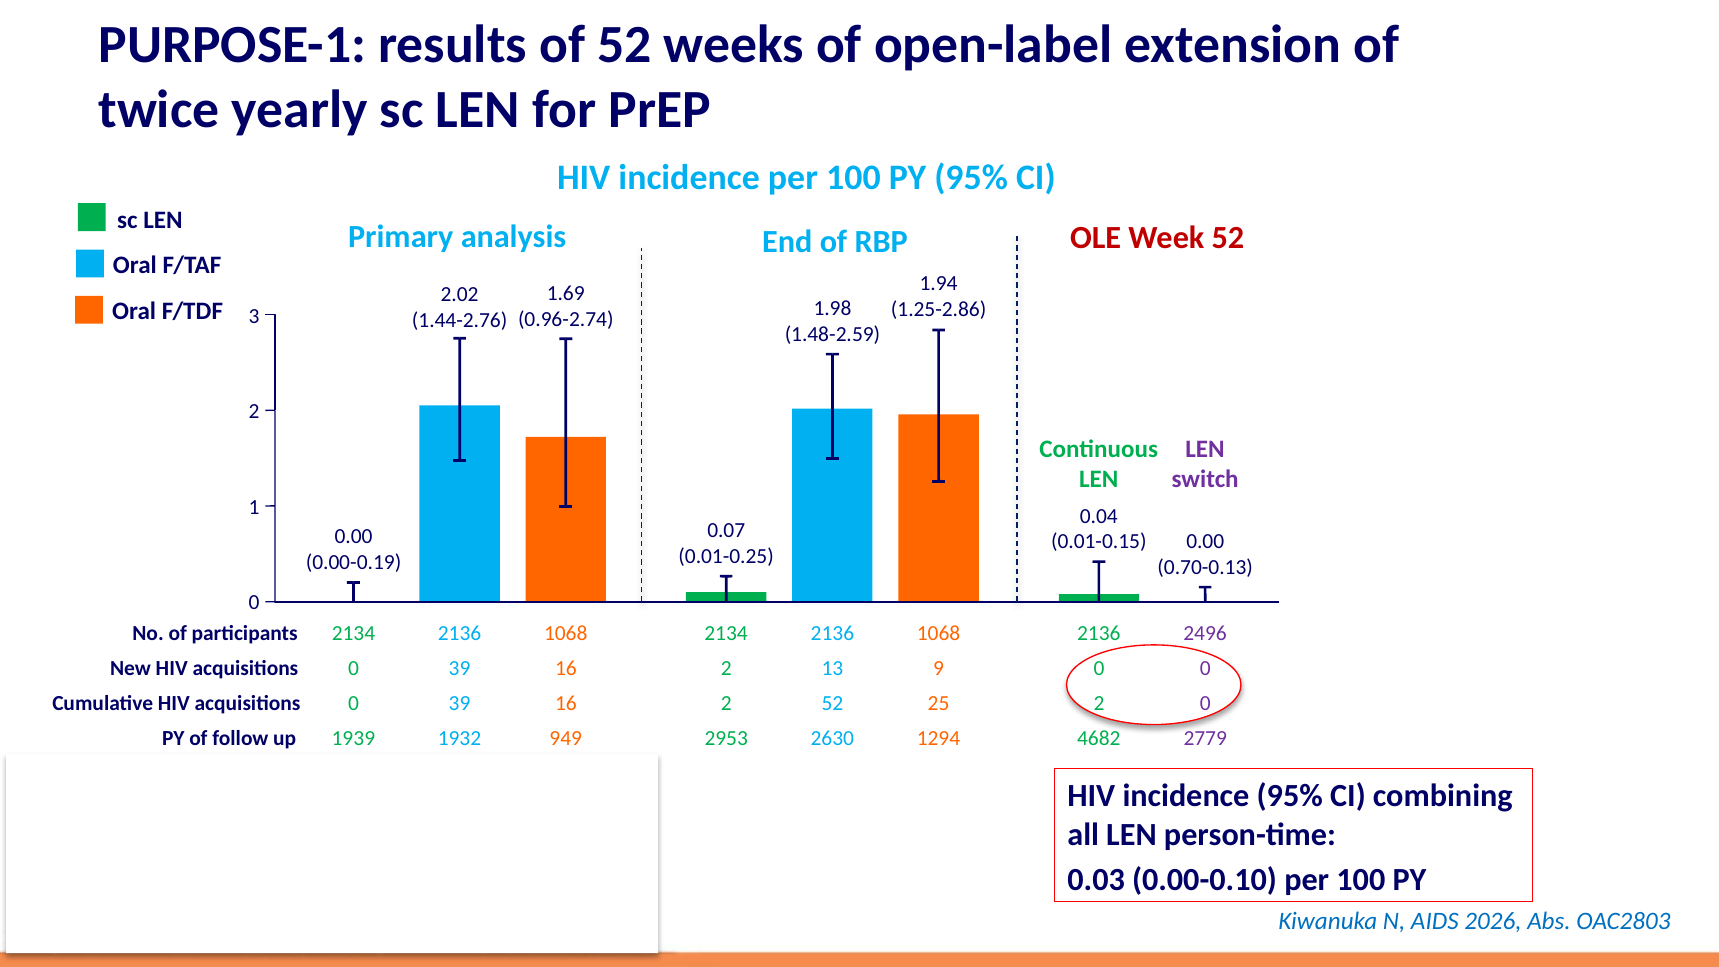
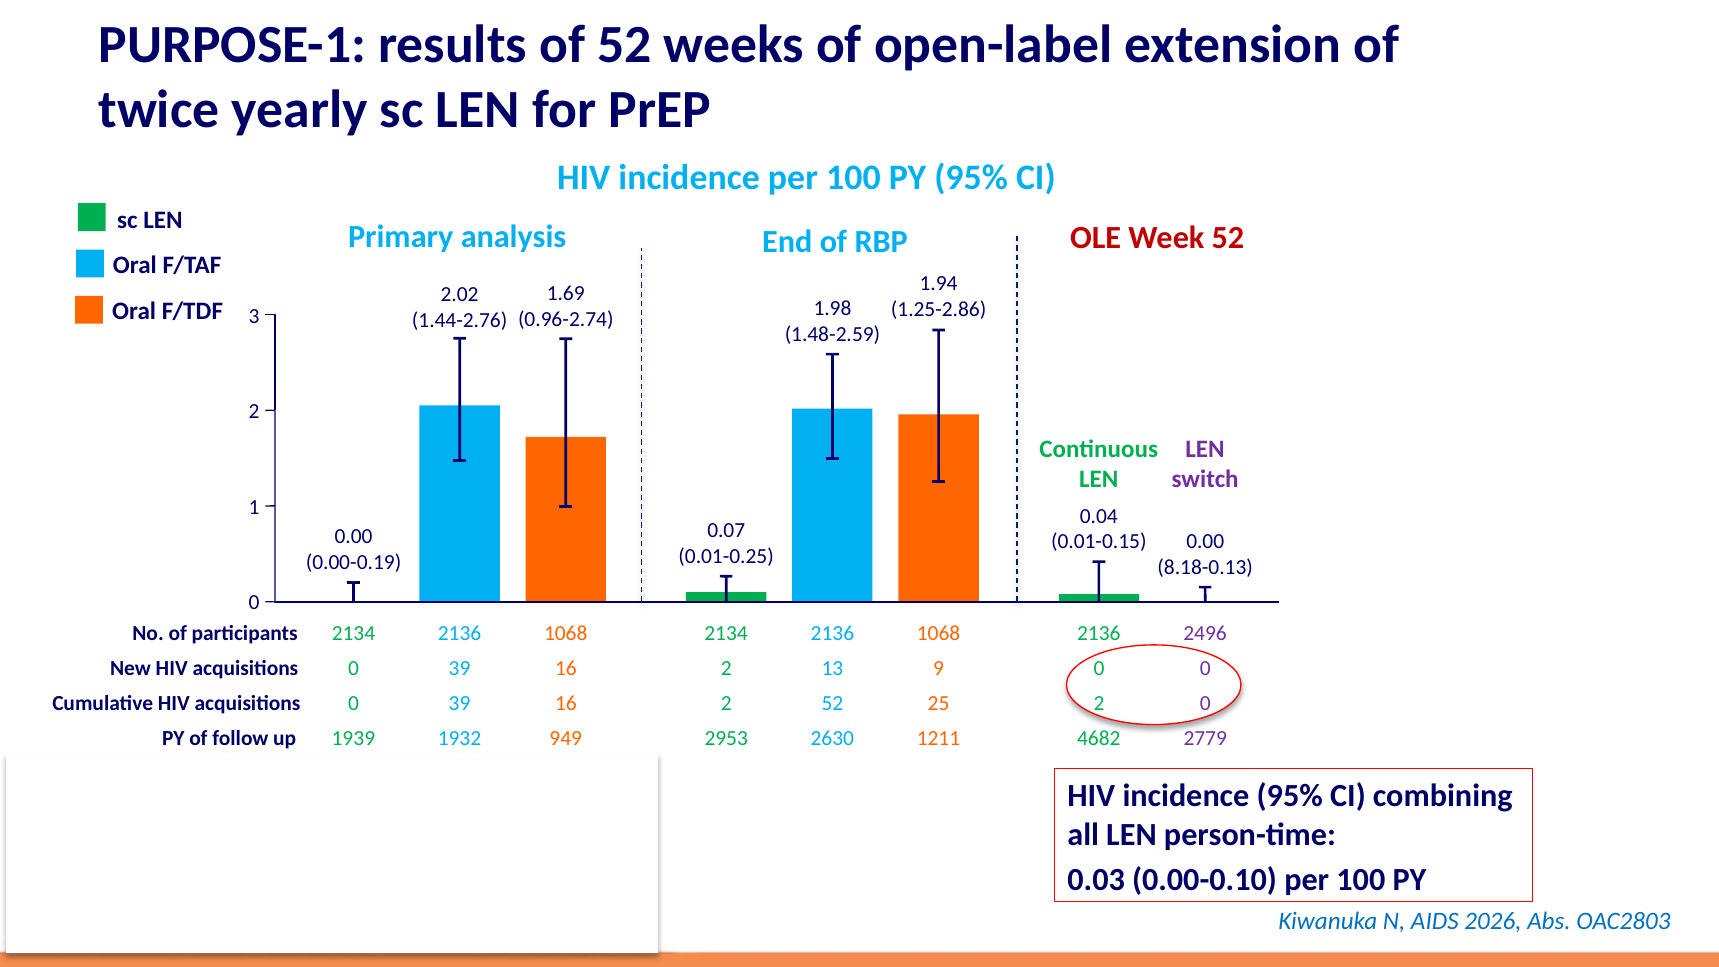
0.70-0.13: 0.70-0.13 -> 8.18-0.13 (1205, 567)
1294: 1294 -> 1211 (939, 739)
